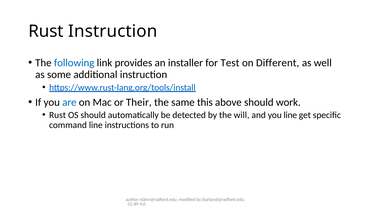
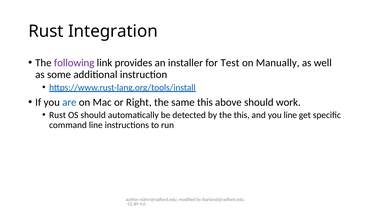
Rust Instruction: Instruction -> Integration (113, 31)
following colour: blue -> purple (74, 63)
Different: Different -> Manually (278, 63)
Their: Their -> Right (139, 102)
the will: will -> this (242, 115)
